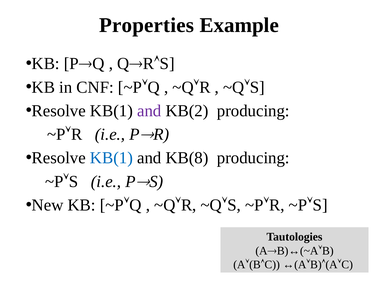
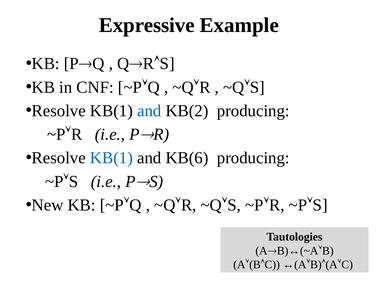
Properties: Properties -> Expressive (147, 25)
and colour: purple -> blue (149, 111)
KB(8: KB(8 -> KB(6 (187, 158)
